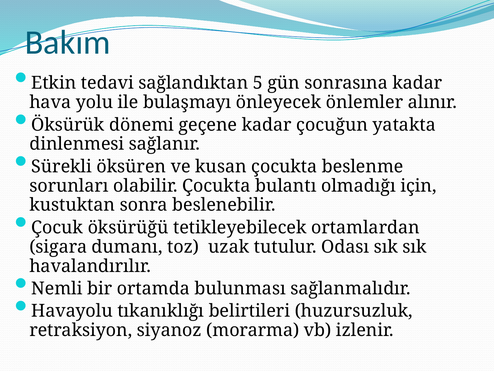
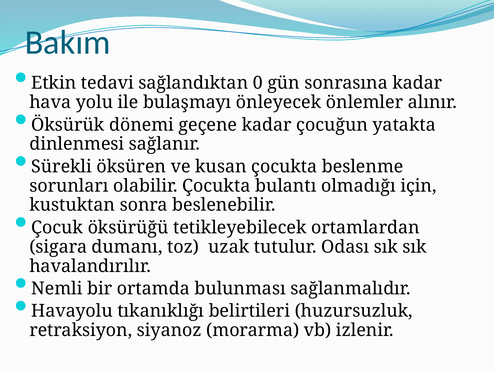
5: 5 -> 0 (258, 83)
